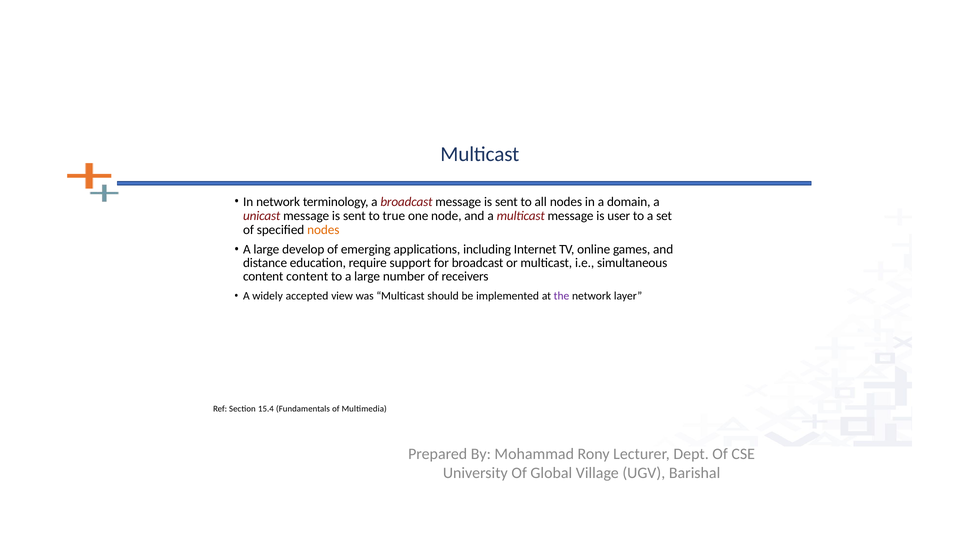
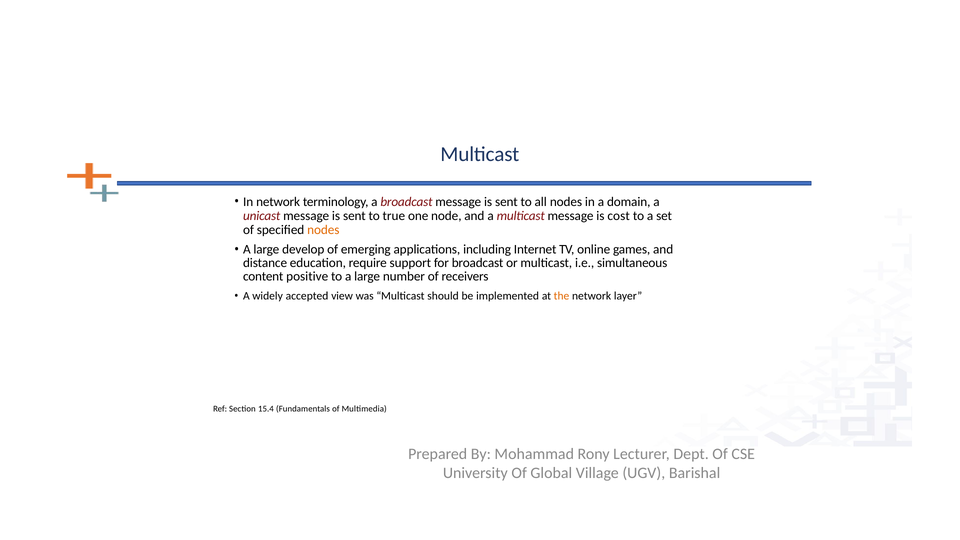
user: user -> cost (619, 216)
content content: content -> positive (307, 277)
the colour: purple -> orange (561, 296)
